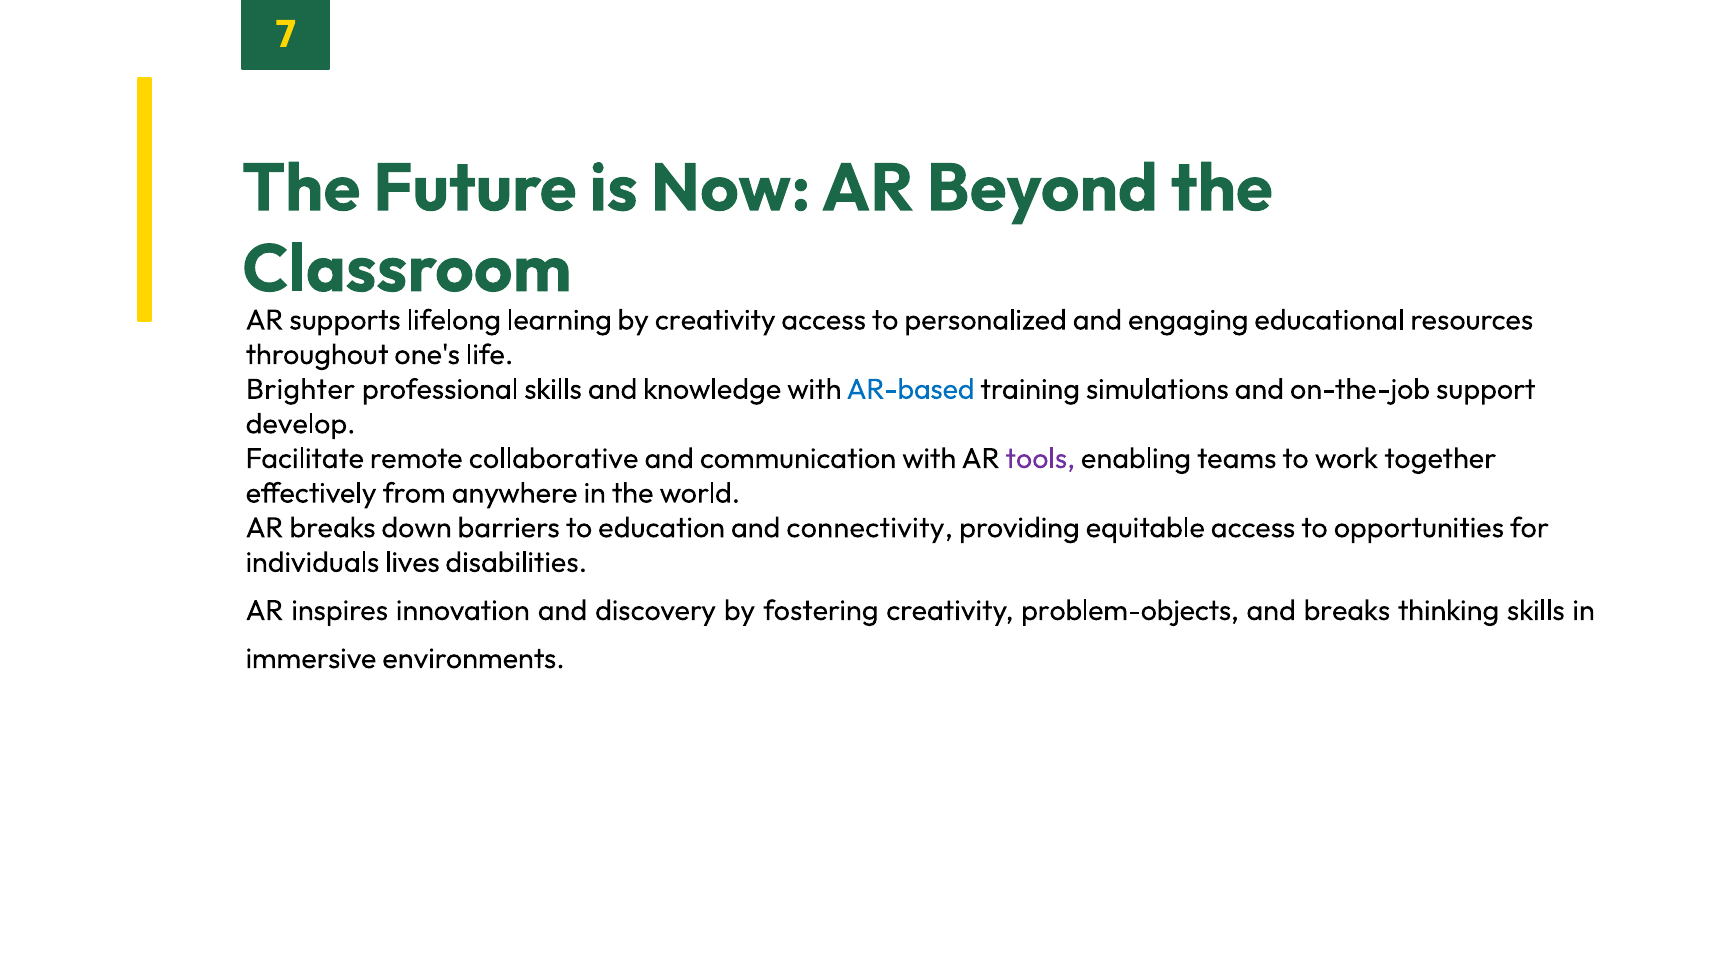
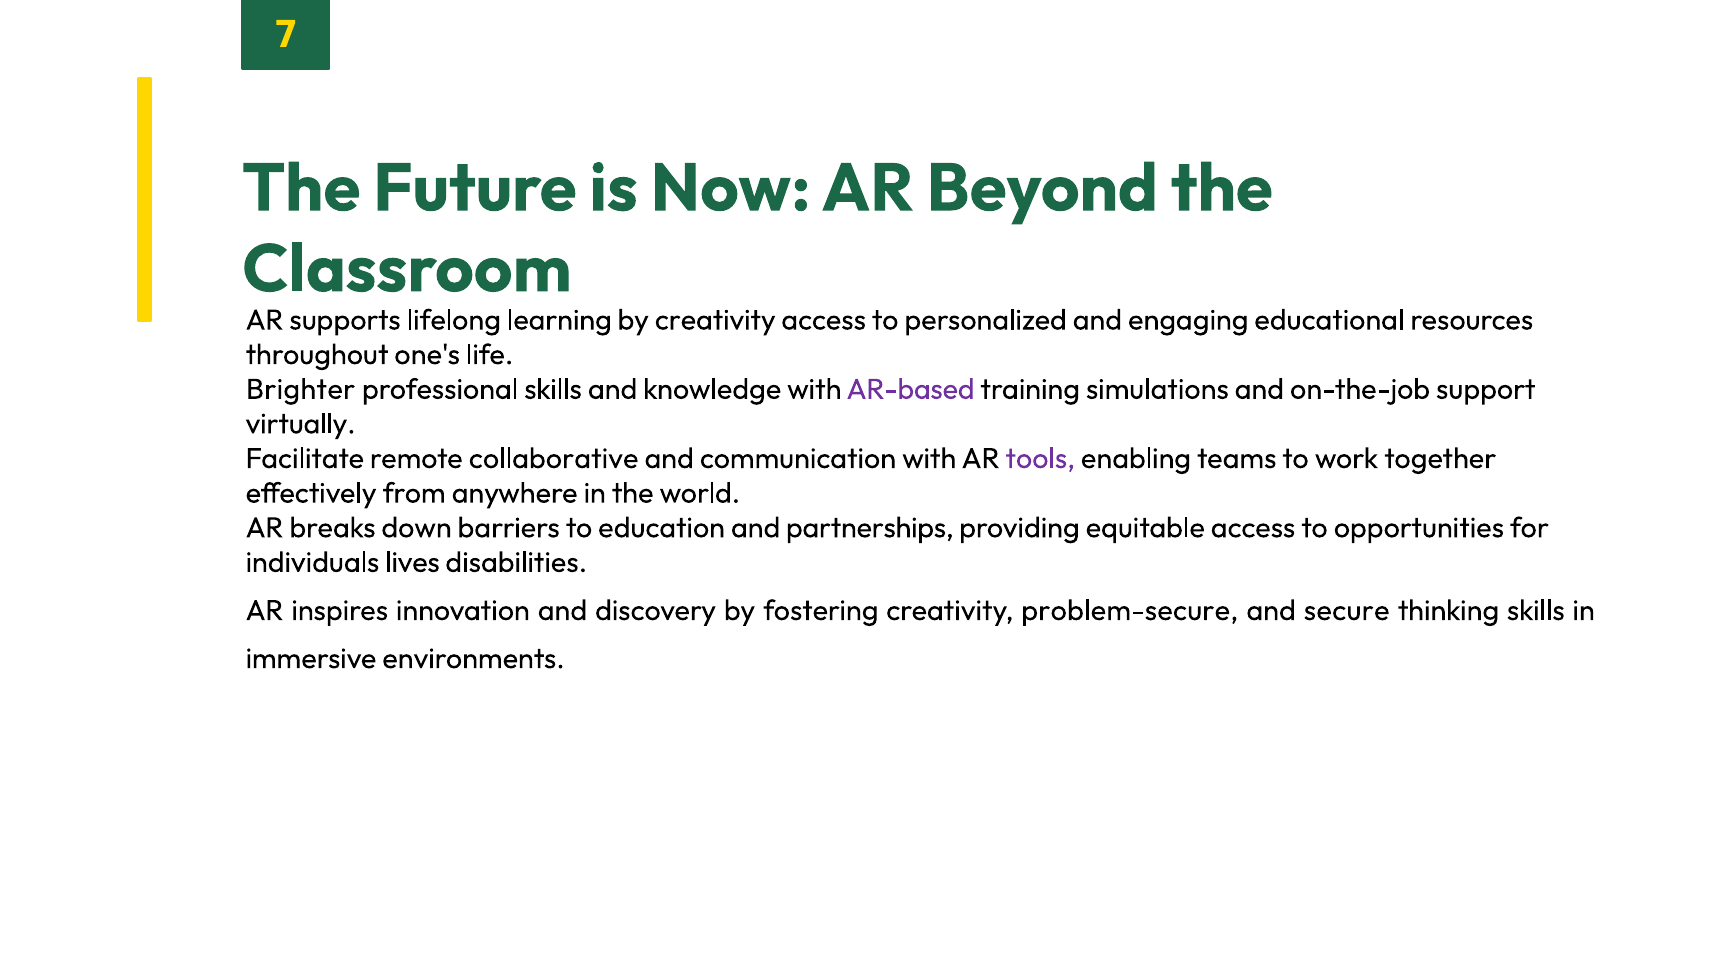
AR-based colour: blue -> purple (911, 389)
develop: develop -> virtually (301, 424)
connectivity: connectivity -> partnerships (870, 528)
problem-objects: problem-objects -> problem-secure (1130, 611)
and breaks: breaks -> secure (1347, 611)
